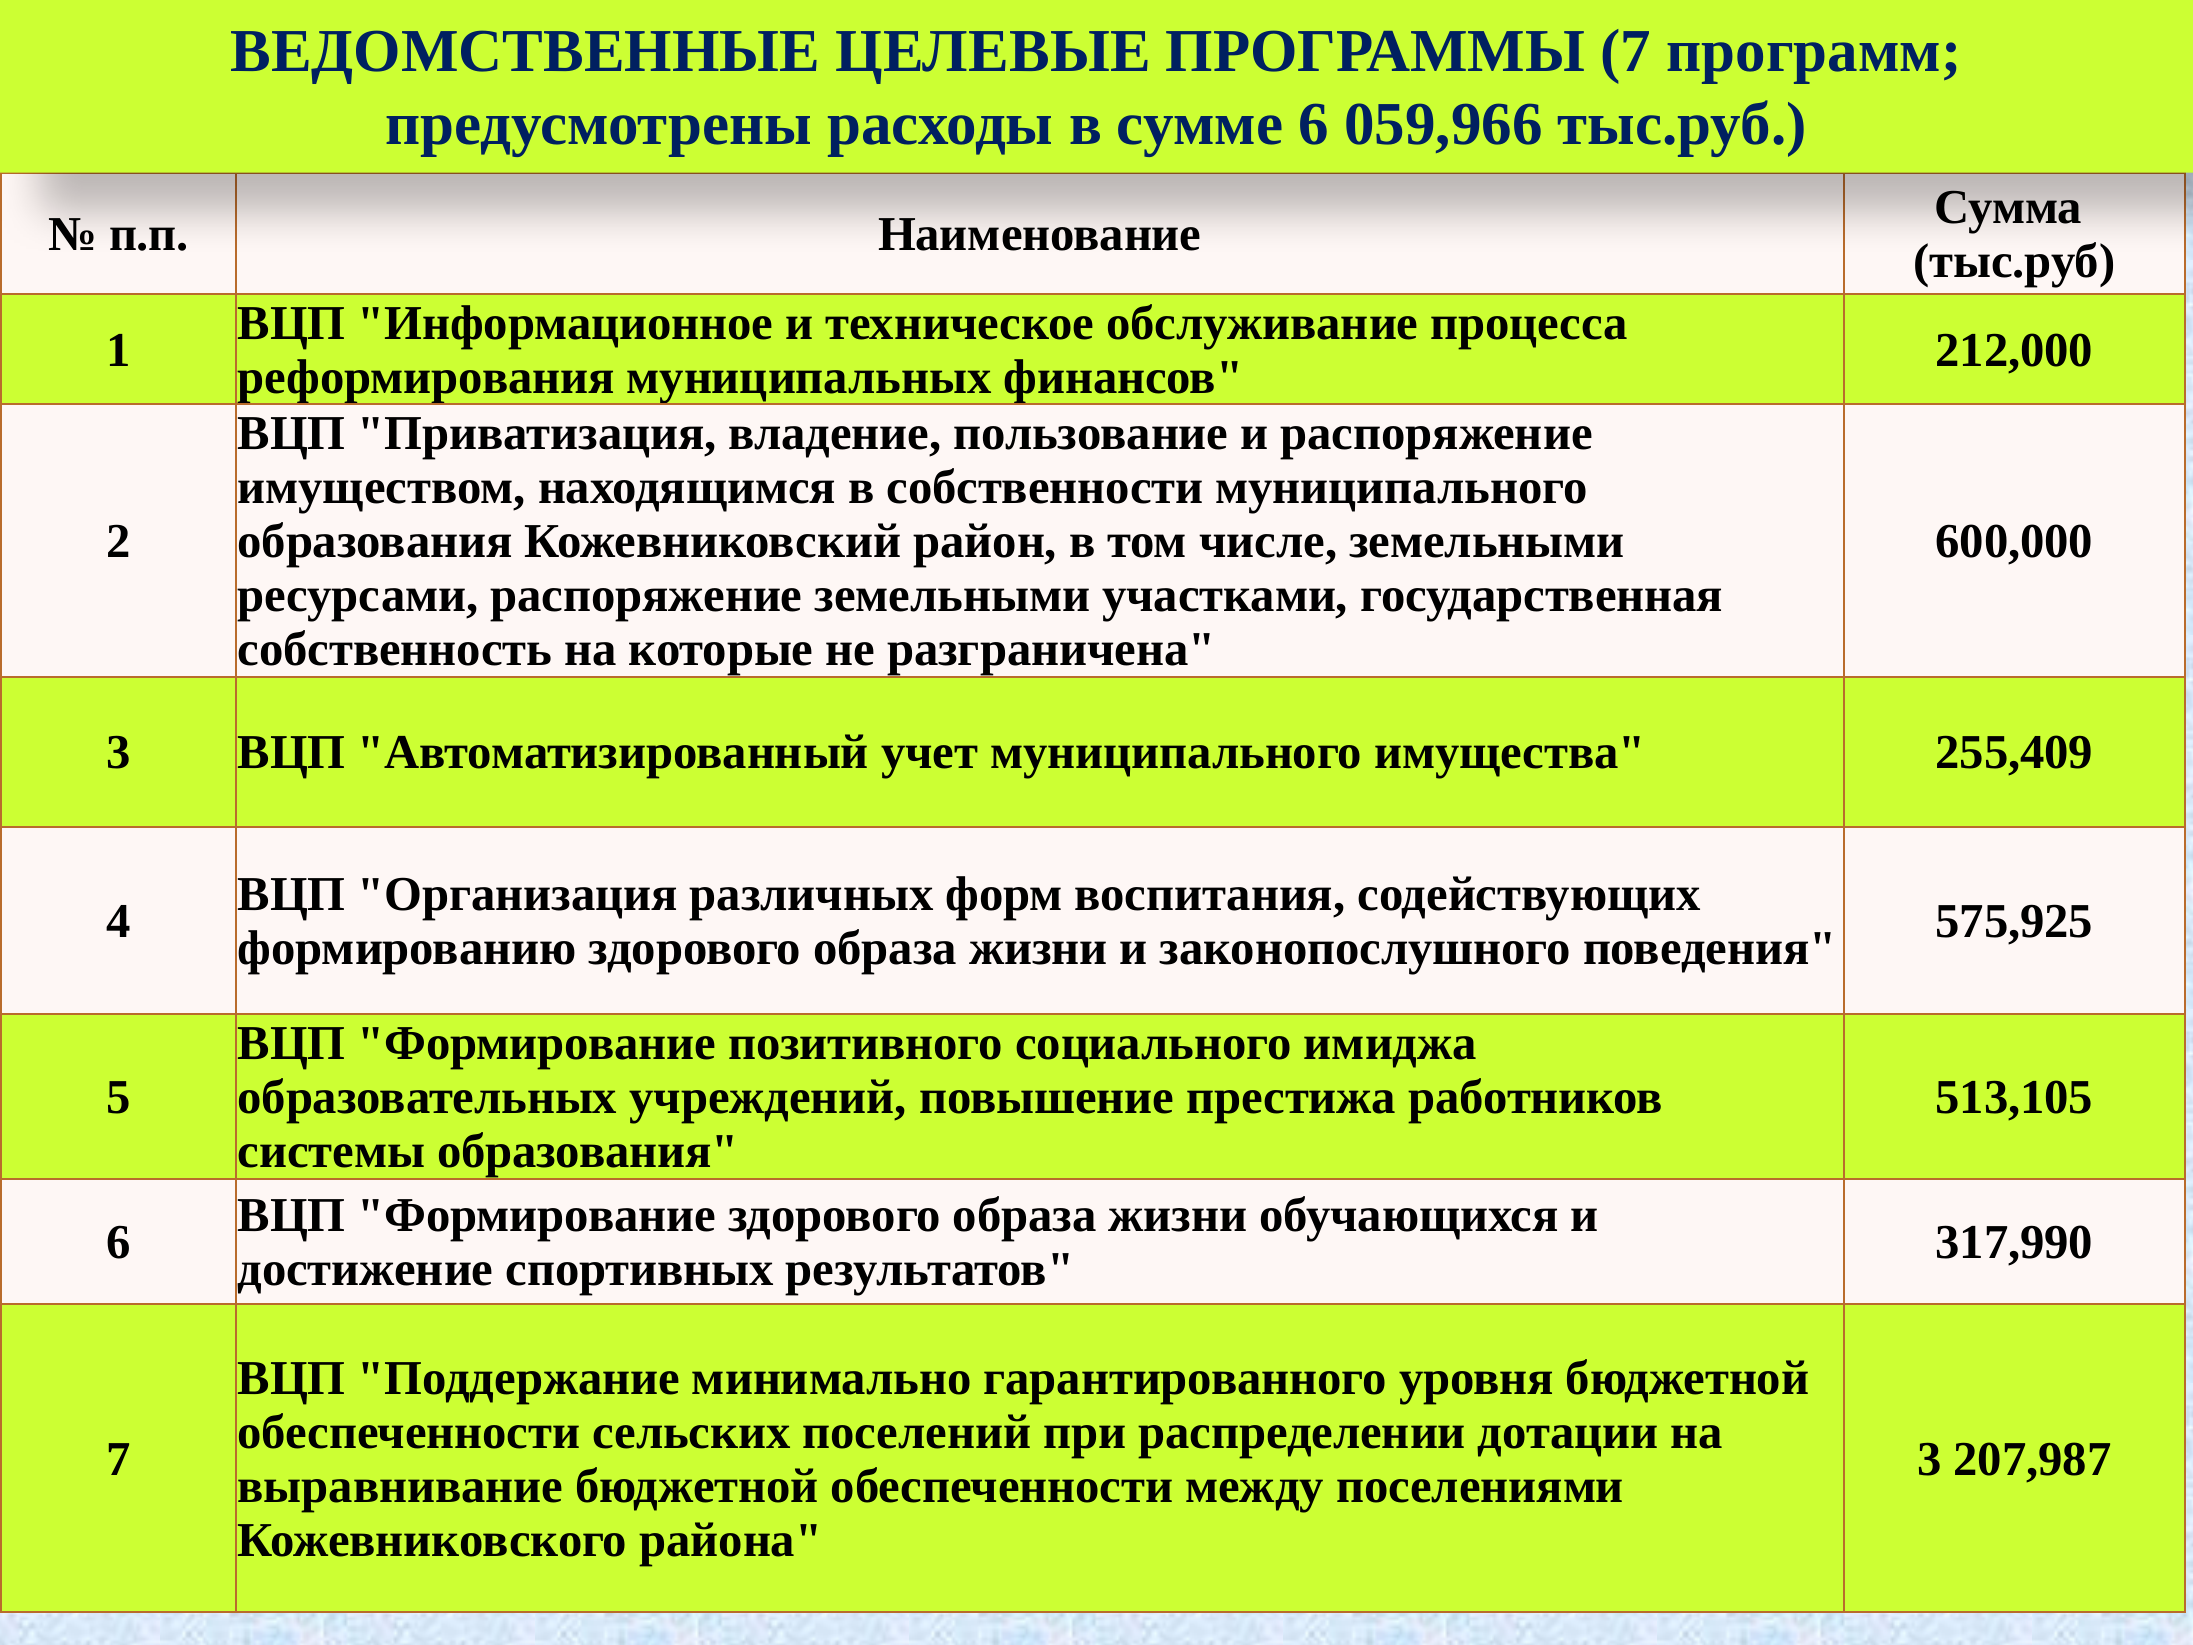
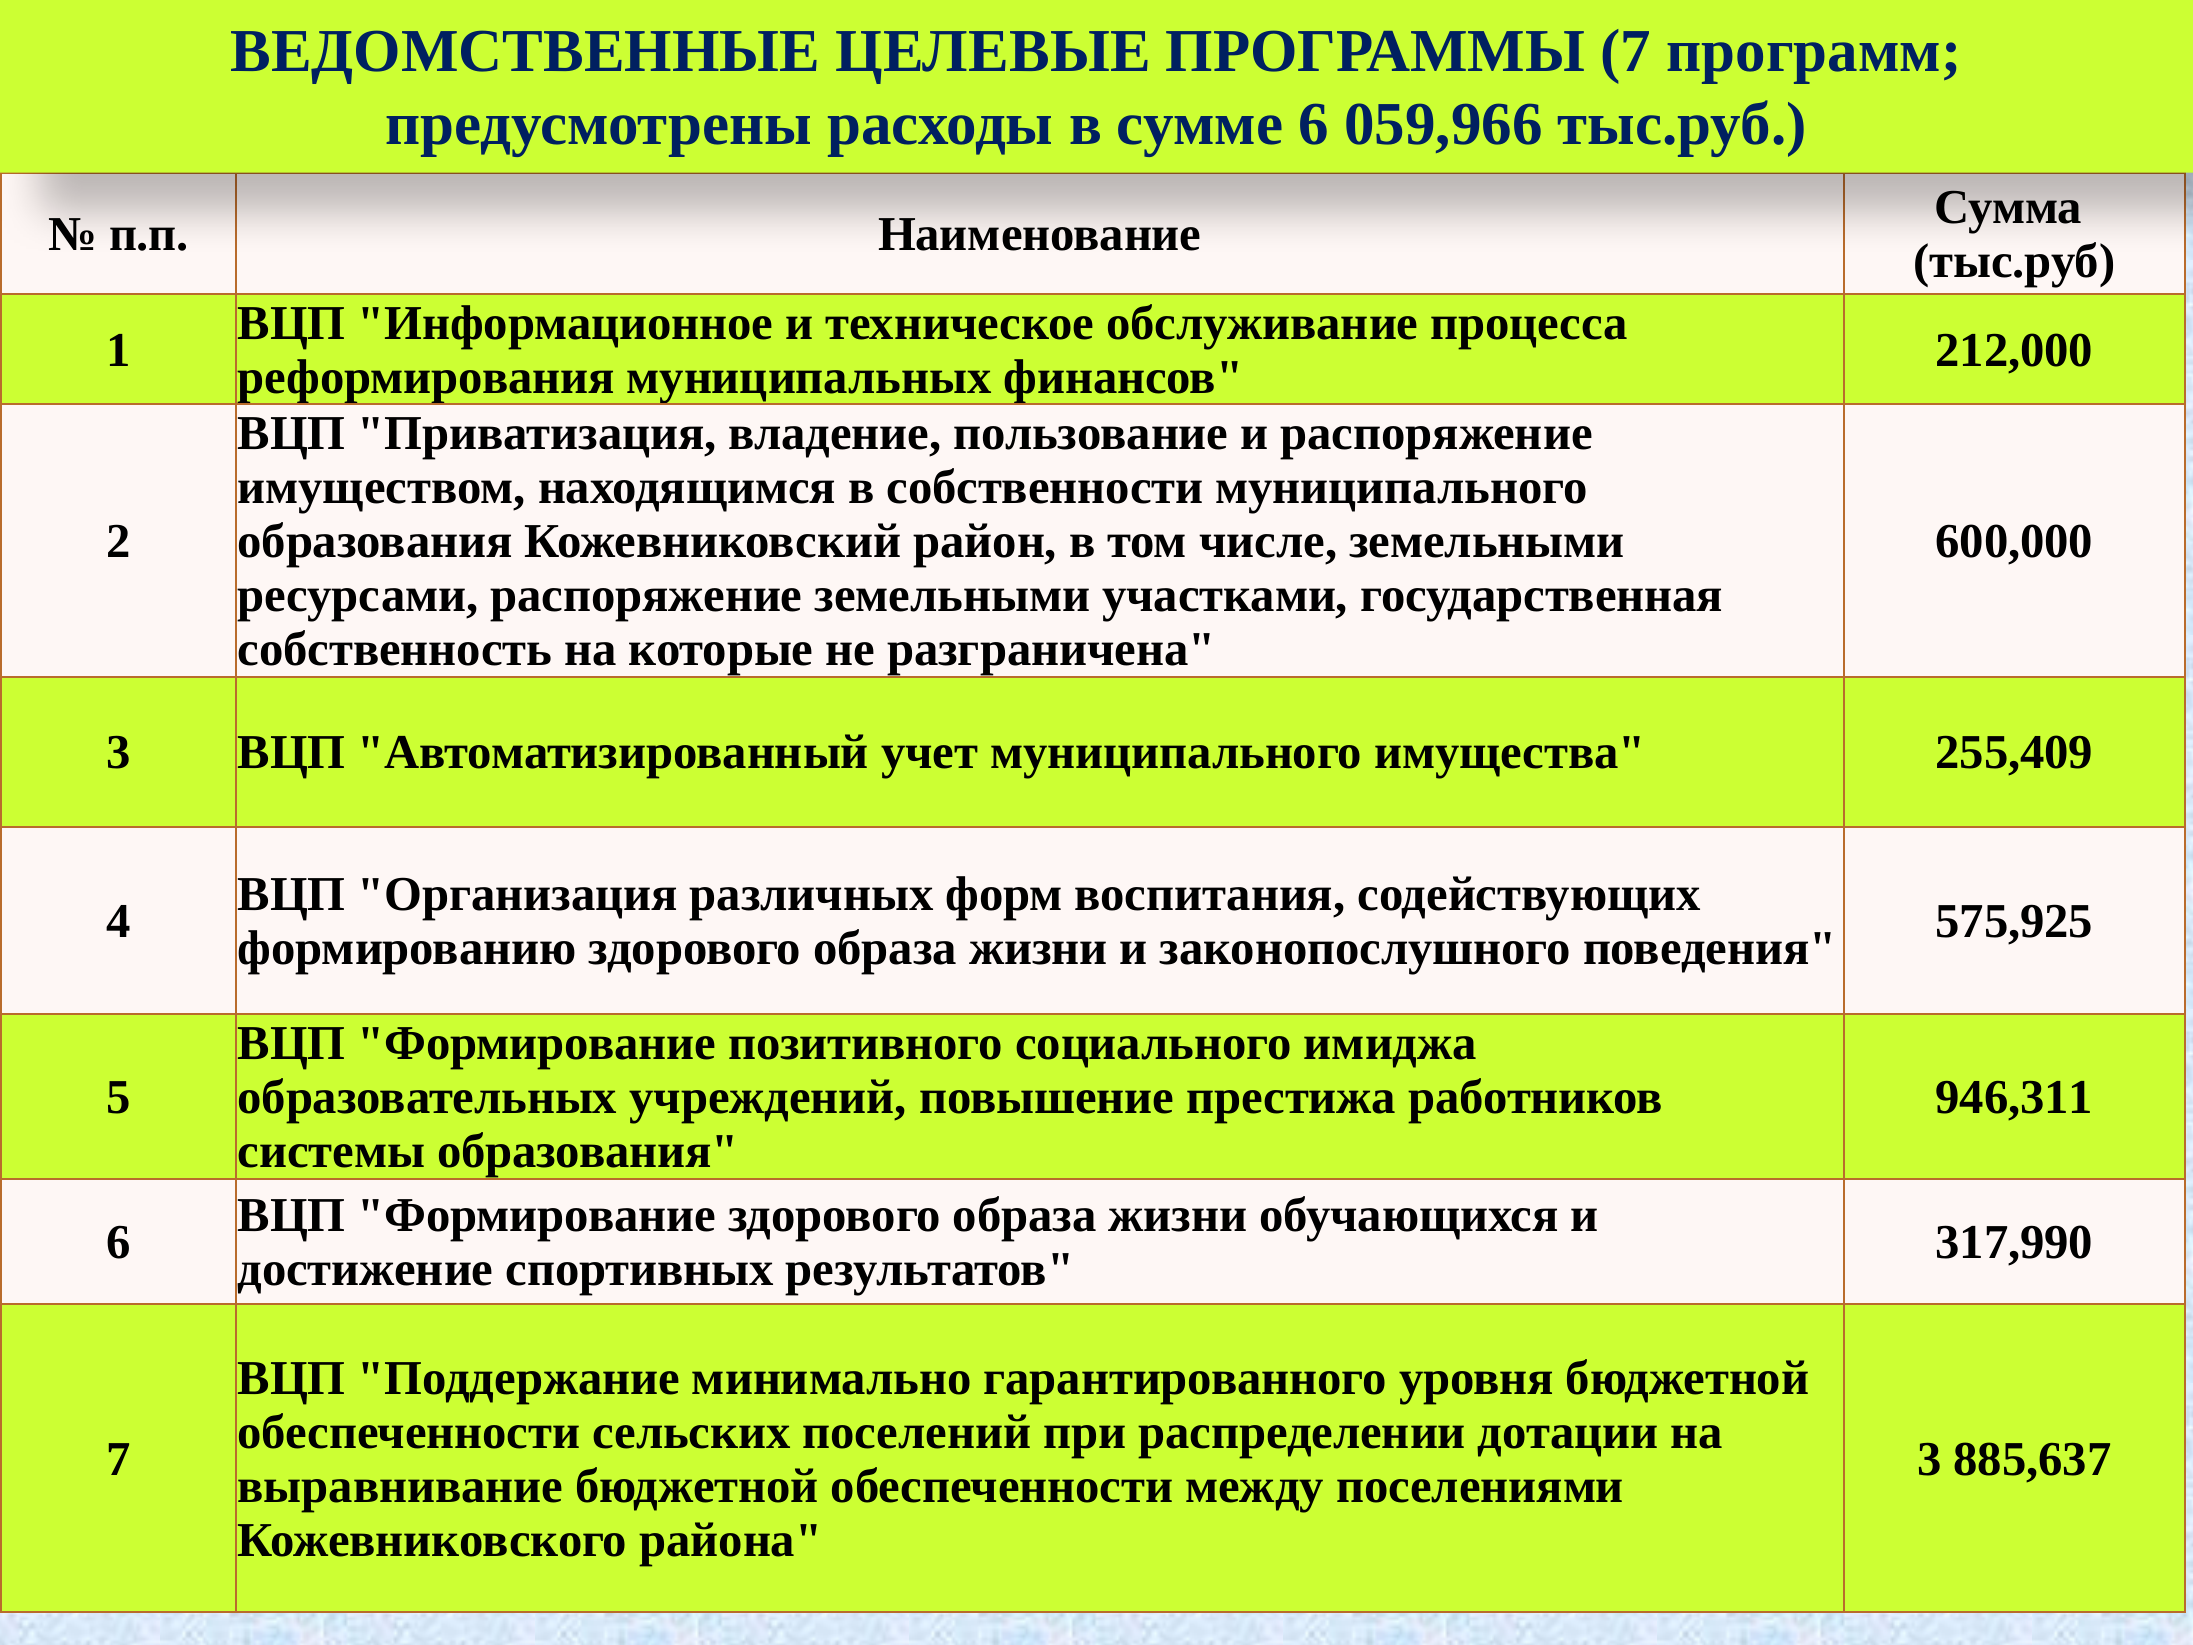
513,105: 513,105 -> 946,311 (2015, 1098)
207,987: 207,987 -> 885,637 (2033, 1459)
